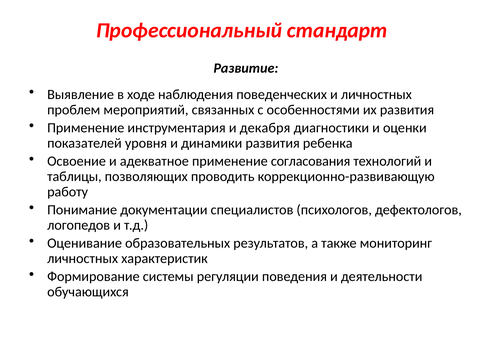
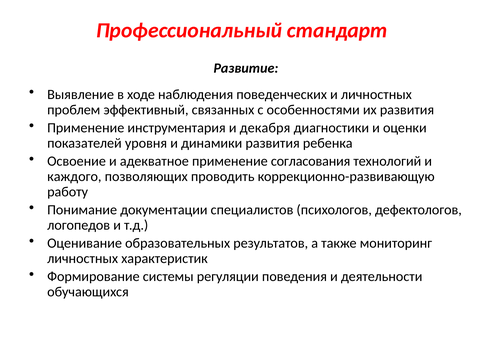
мероприятий: мероприятий -> эффективный (146, 110)
таблицы: таблицы -> каждого (74, 176)
